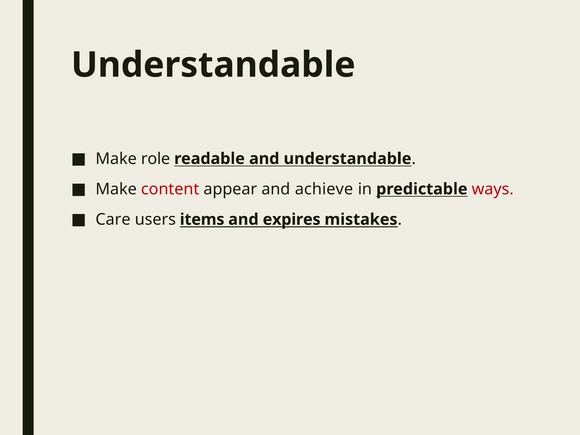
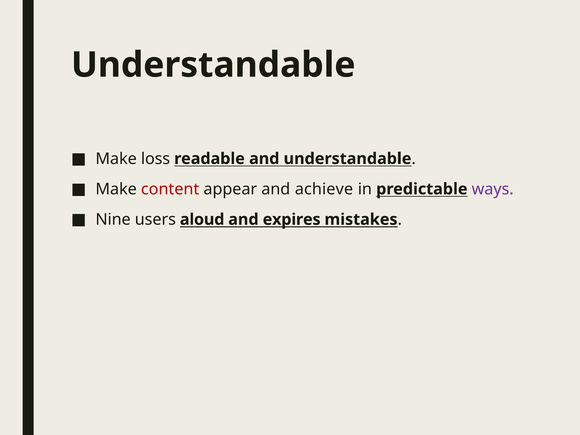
role: role -> loss (156, 159)
ways colour: red -> purple (493, 189)
Care: Care -> Nine (113, 219)
items: items -> aloud (202, 219)
